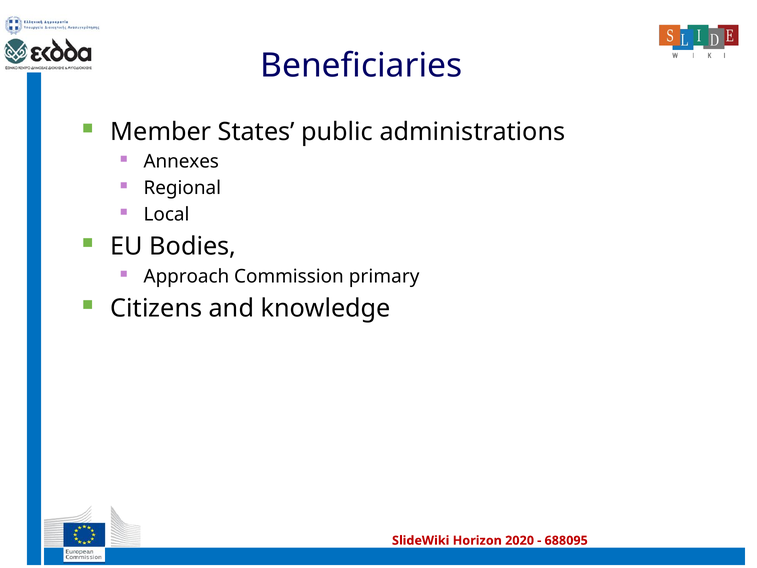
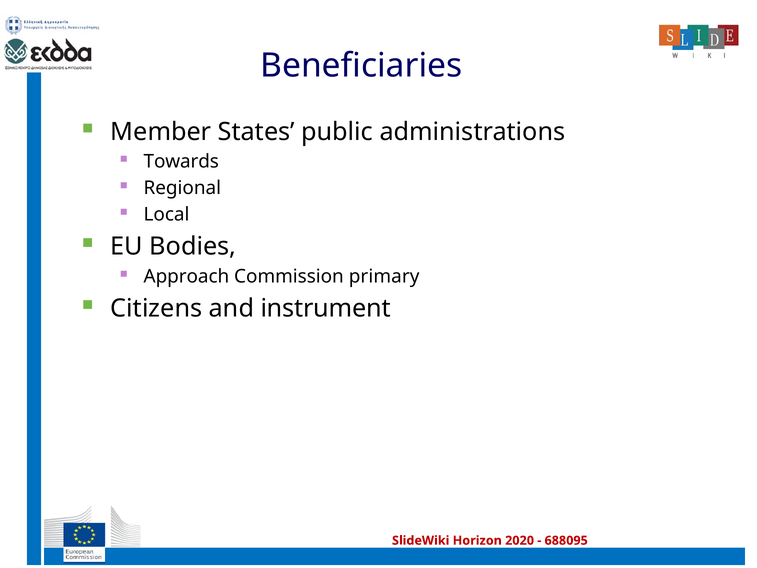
Annexes: Annexes -> Towards (181, 162)
knowledge: knowledge -> instrument (326, 308)
